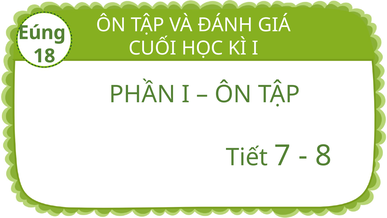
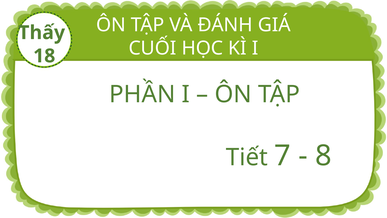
Εúng: Εúng -> Thấy (42, 33)
